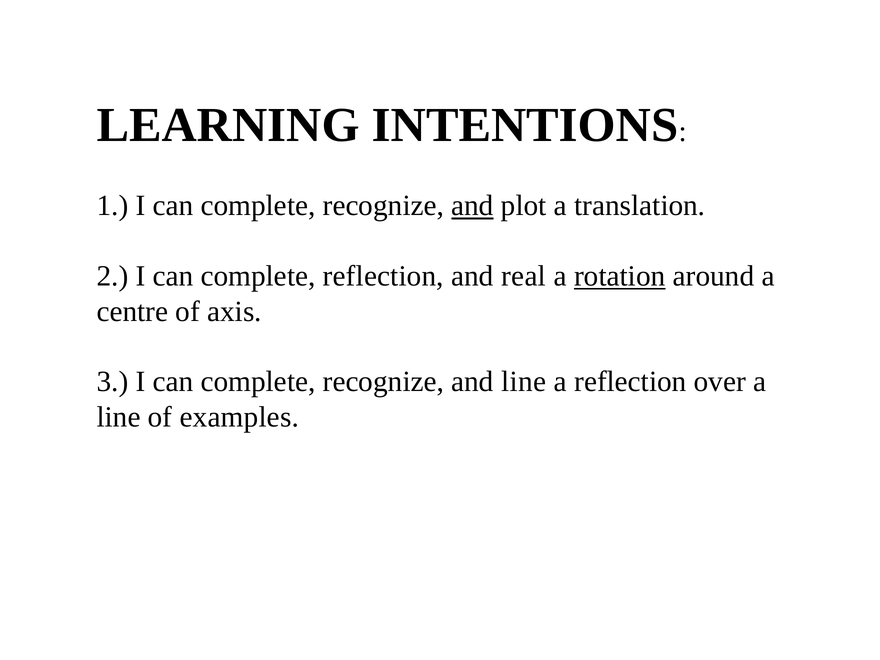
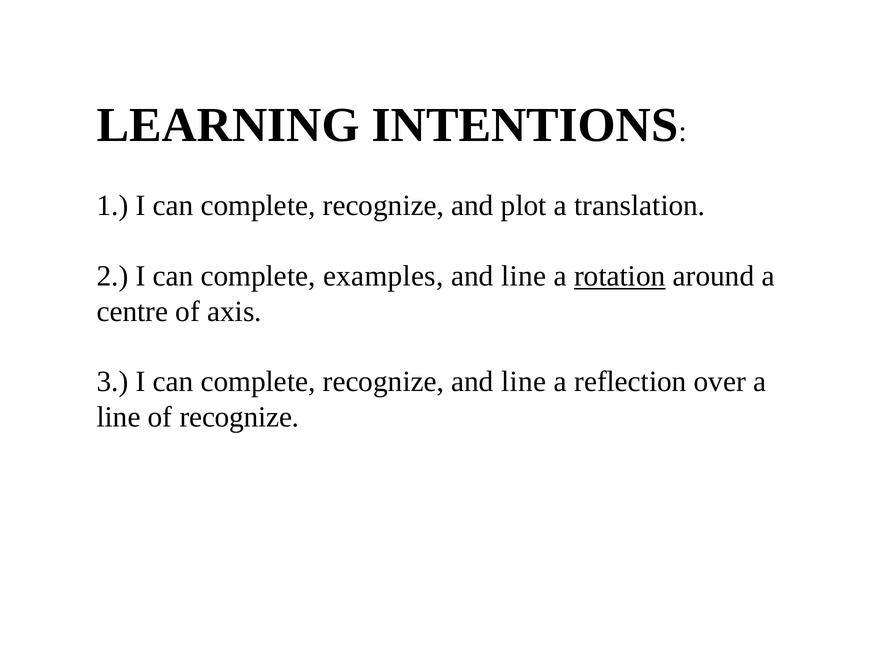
and underline: present -> none (472, 206)
complete reflection: reflection -> examples (383, 276)
real: real -> line (524, 276)
of examples: examples -> recognize (239, 417)
